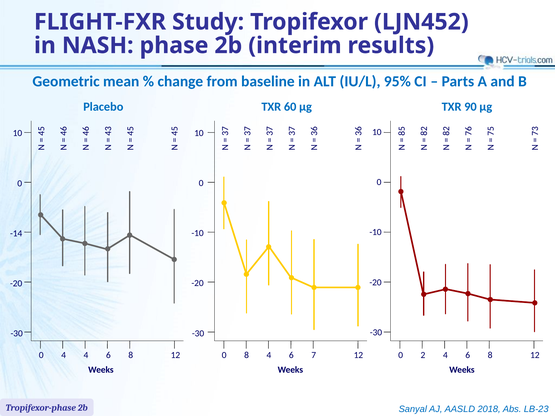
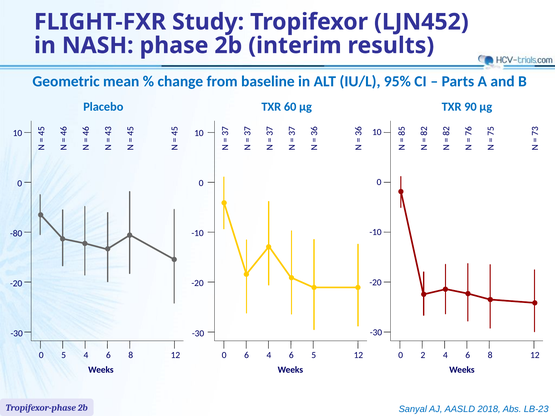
-14: -14 -> -80 (16, 234)
0 4: 4 -> 5 (64, 355)
0 8: 8 -> 6 (247, 355)
6 7: 7 -> 5 (314, 355)
